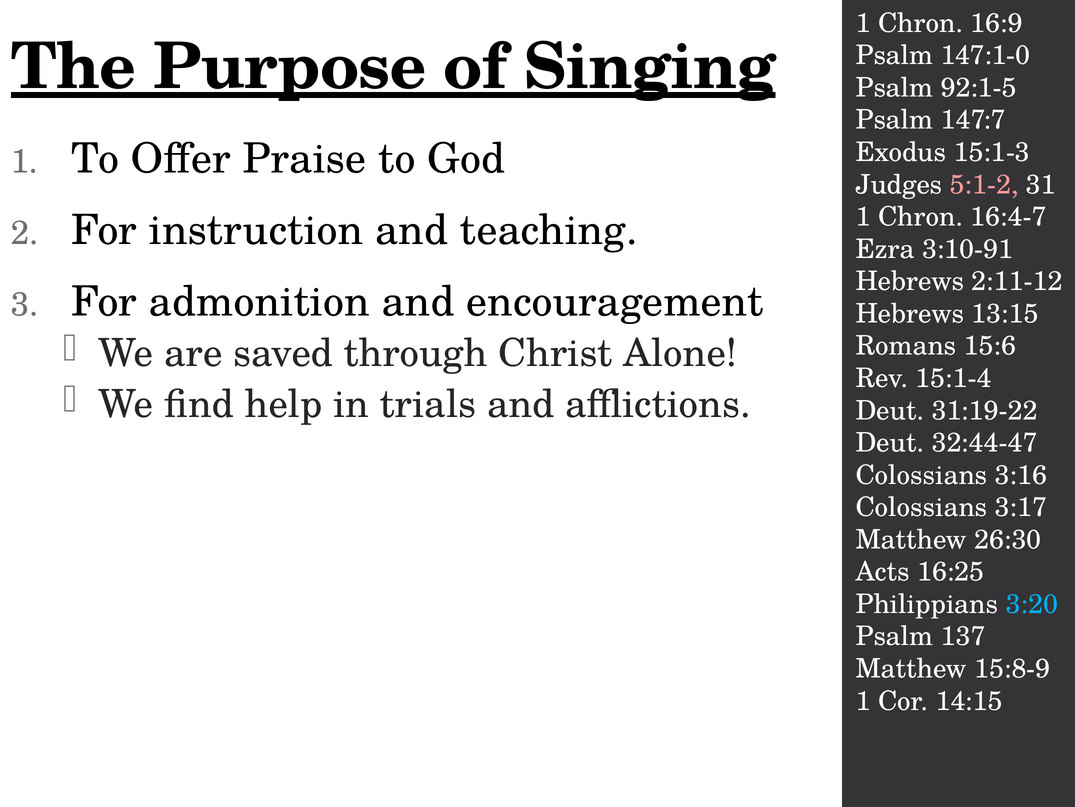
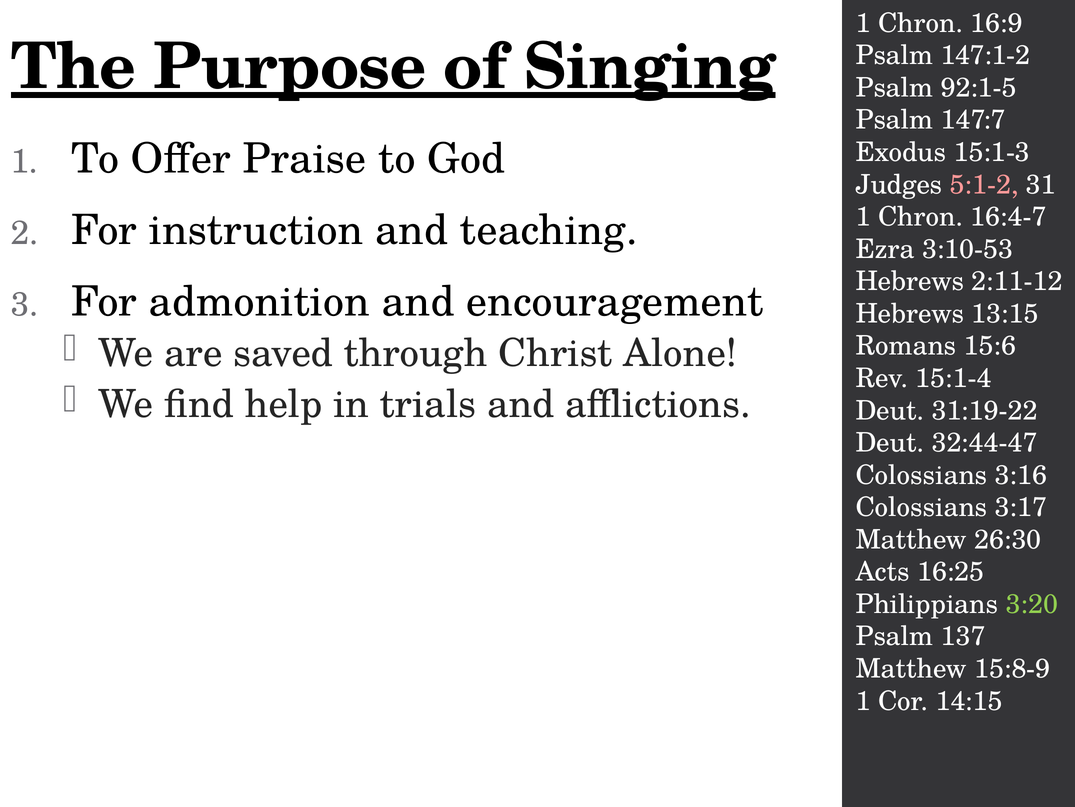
147:1-0: 147:1-0 -> 147:1-2 (985, 56)
3:10-91: 3:10-91 -> 3:10-53 (968, 249)
3:20 colour: light blue -> light green (1032, 604)
